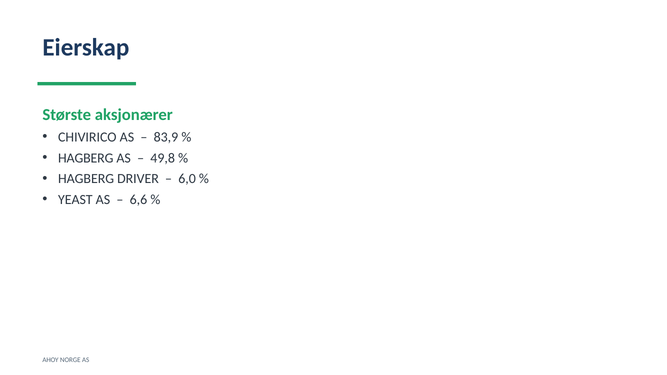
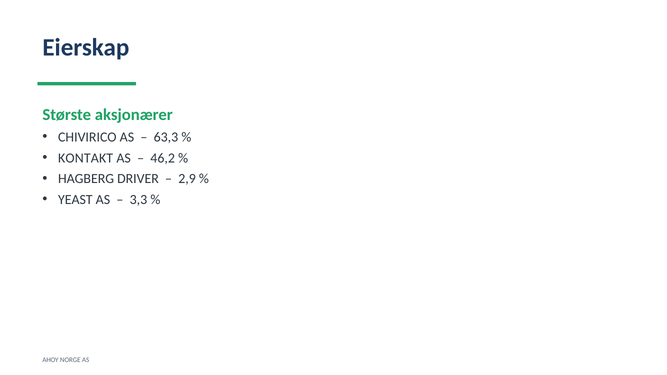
83,9: 83,9 -> 63,3 (166, 137)
HAGBERG: HAGBERG -> KONTAKT (86, 158)
49,8: 49,8 -> 46,2 (163, 158)
6,0: 6,0 -> 2,9 (187, 179)
6,6: 6,6 -> 3,3 (138, 200)
